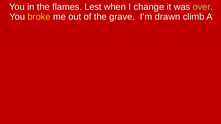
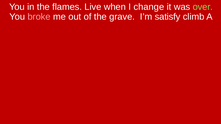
Lest: Lest -> Live (93, 7)
broke colour: yellow -> pink (39, 17)
drawn: drawn -> satisfy (168, 17)
